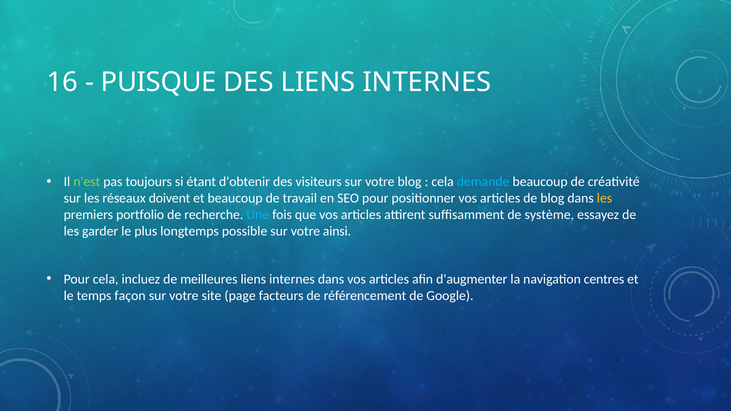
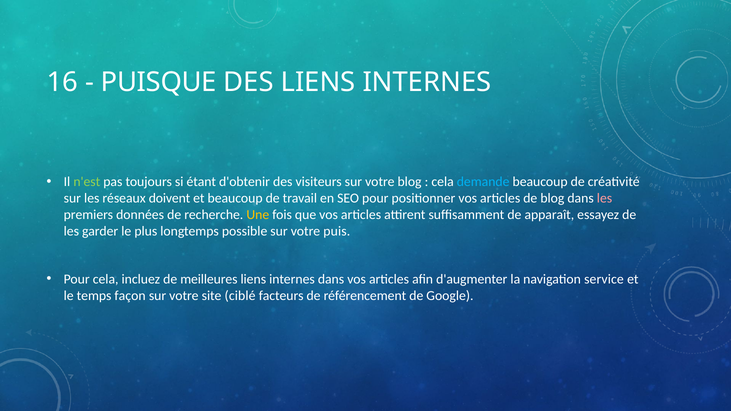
les colour: yellow -> pink (605, 198)
portfolio: portfolio -> données (140, 215)
Une colour: light blue -> yellow (258, 215)
système: système -> apparaît (549, 215)
ainsi: ainsi -> puis (337, 231)
centres: centres -> service (604, 279)
page: page -> ciblé (240, 296)
